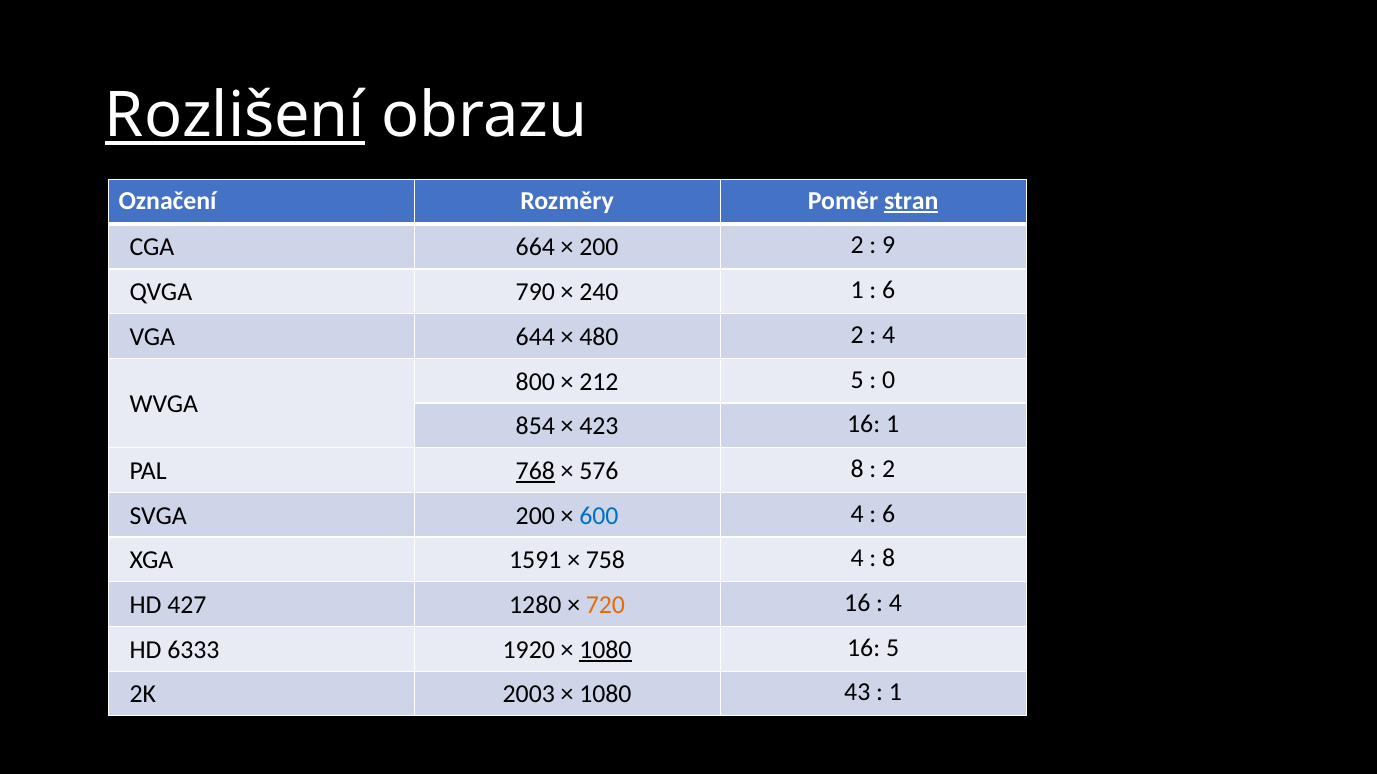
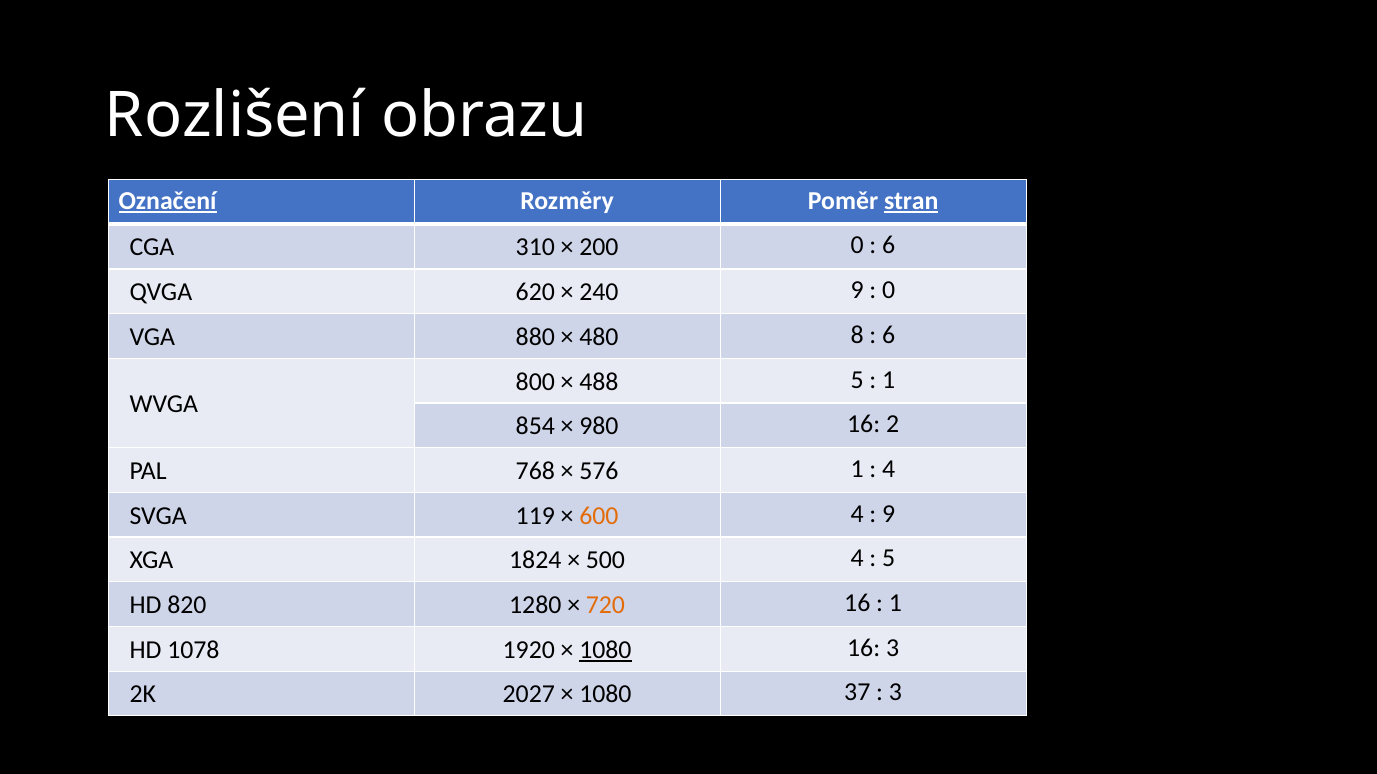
Rozlišení underline: present -> none (235, 116)
Označení underline: none -> present (168, 201)
664: 664 -> 310 (535, 248)
200 2: 2 -> 0 (857, 246)
9: 9 -> 6 (889, 246)
790: 790 -> 620 (535, 292)
240 1: 1 -> 9 (857, 290)
6: 6 -> 0 (889, 290)
644: 644 -> 880 (535, 337)
480 2: 2 -> 8 (857, 335)
4: 4 -> 6 (889, 335)
212: 212 -> 488 (599, 382)
0: 0 -> 1 (889, 380)
423: 423 -> 980 (599, 426)
16 1: 1 -> 2 (893, 425)
768 underline: present -> none (535, 471)
576 8: 8 -> 1 (857, 469)
2: 2 -> 4 (889, 469)
SVGA 200: 200 -> 119 (535, 516)
600 colour: blue -> orange (599, 516)
6: 6 -> 9 (889, 514)
1591: 1591 -> 1824 (535, 561)
758: 758 -> 500 (605, 561)
8: 8 -> 5 (889, 559)
427: 427 -> 820 (187, 605)
4: 4 -> 1 (895, 603)
6333: 6333 -> 1078 (193, 650)
16 5: 5 -> 3 (893, 648)
2003: 2003 -> 2027 (529, 695)
43: 43 -> 37 (857, 693)
1: 1 -> 3 (895, 693)
